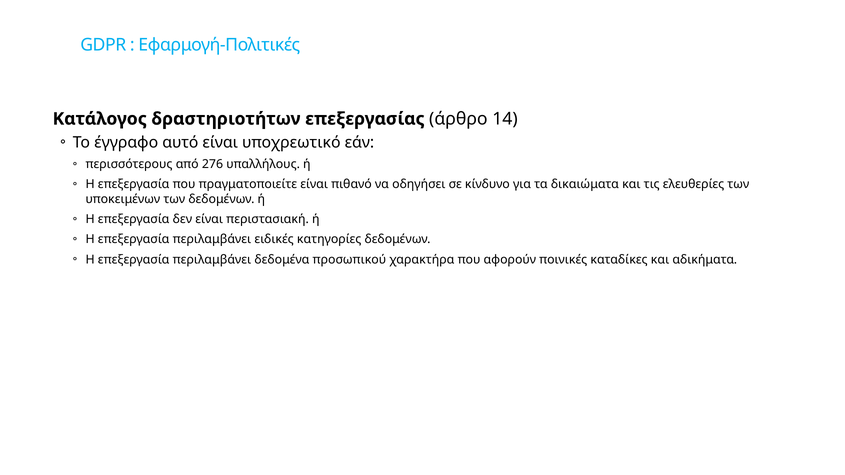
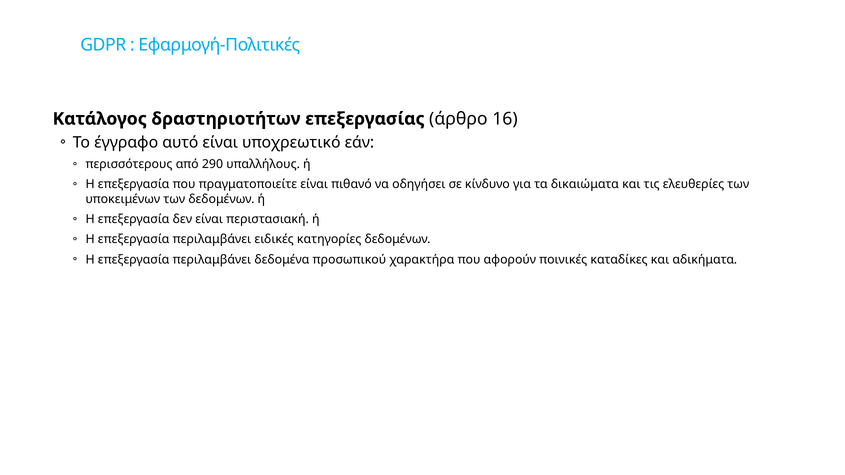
14: 14 -> 16 (505, 119)
276: 276 -> 290 (212, 164)
